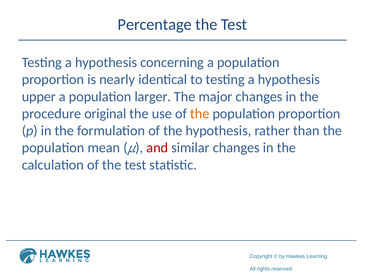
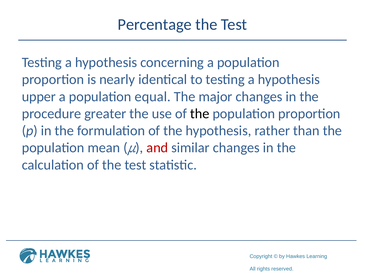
larger: larger -> equal (153, 96)
original: original -> greater (105, 114)
the colour: orange -> black (200, 114)
